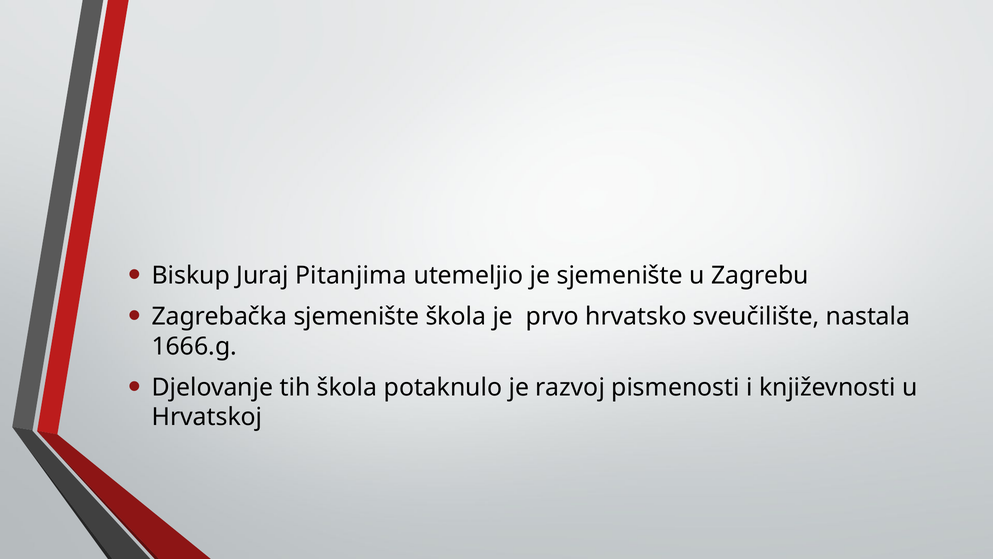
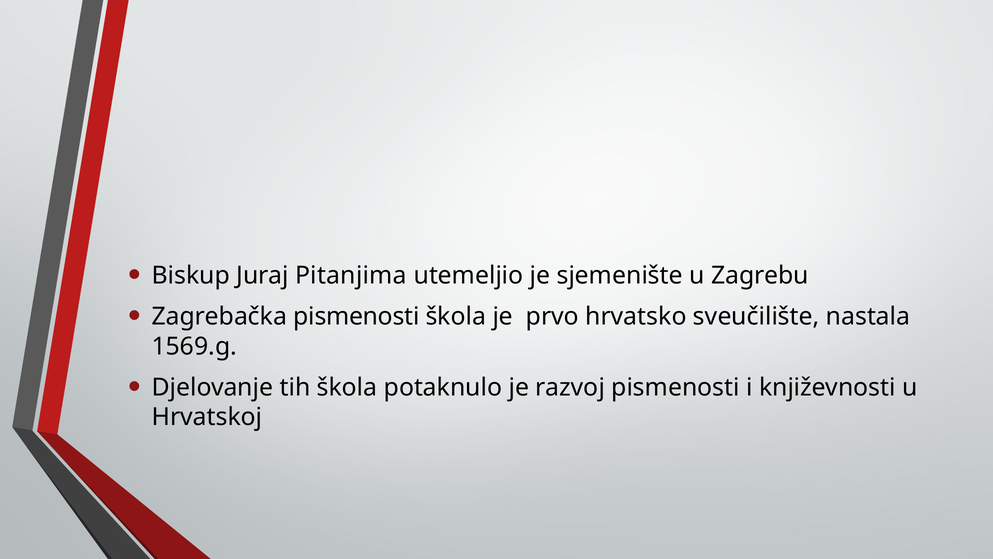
Zagrebačka sjemenište: sjemenište -> pismenosti (356, 316)
1666.g: 1666.g -> 1569.g (194, 346)
